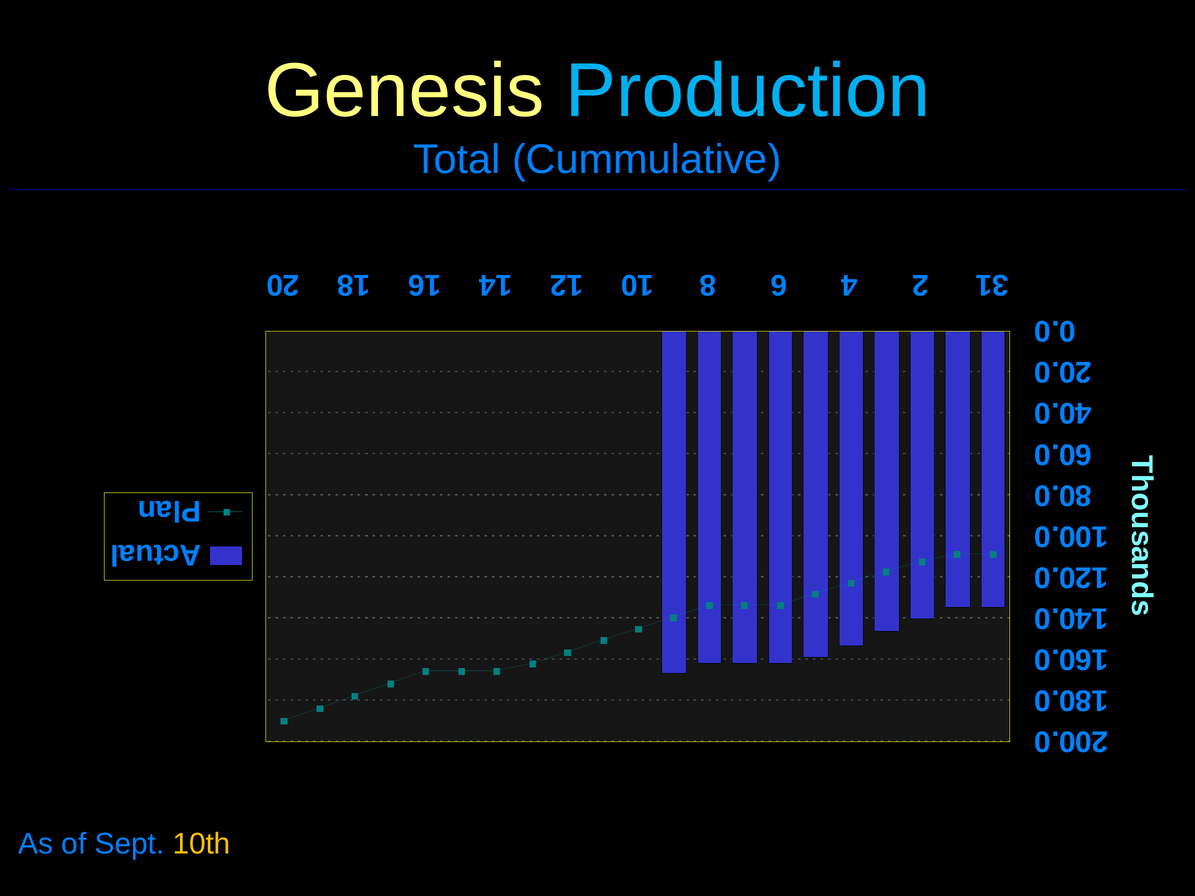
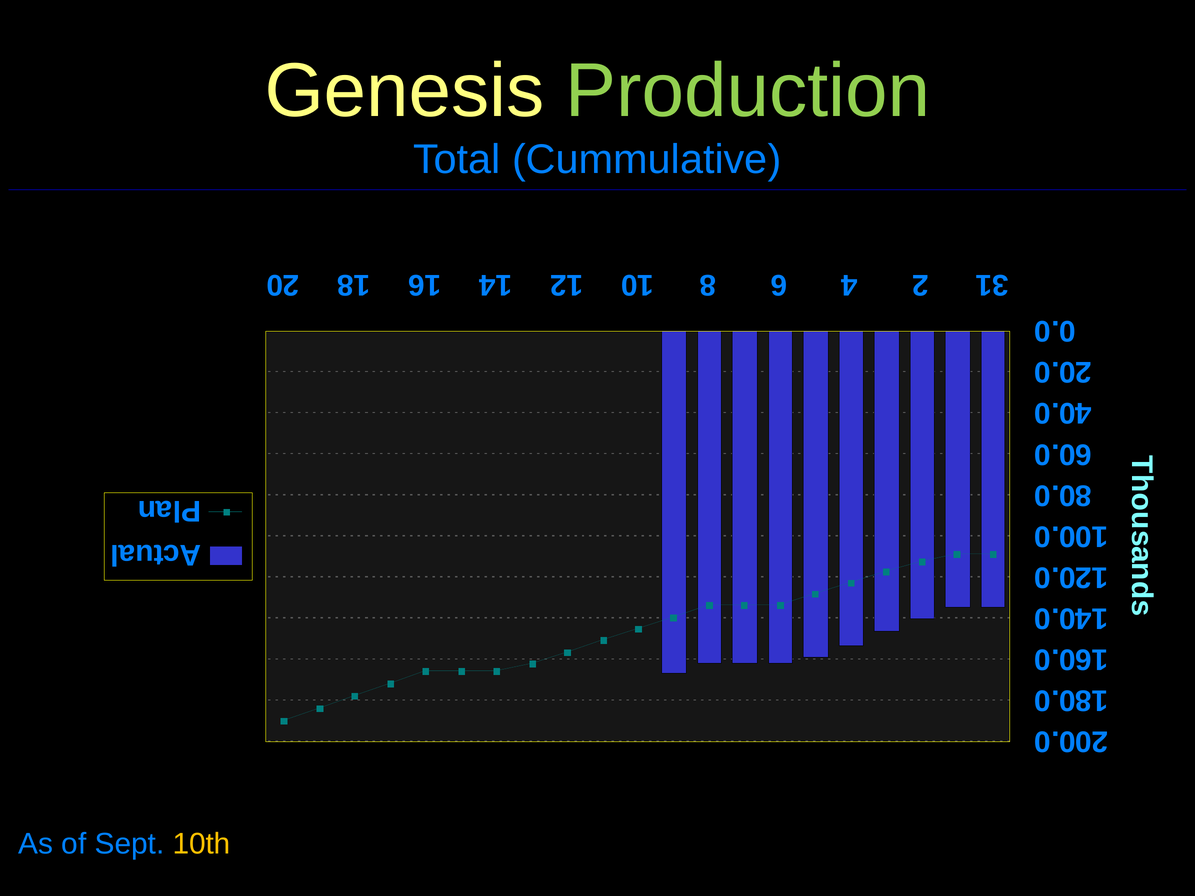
Production colour: light blue -> light green (748, 91)
